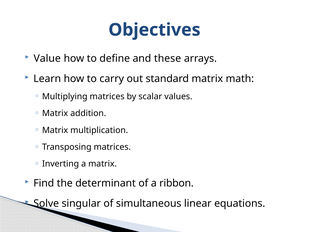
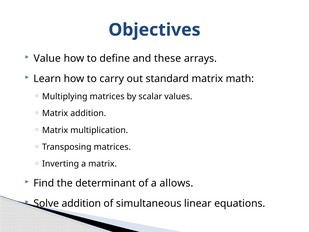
ribbon: ribbon -> allows (176, 183)
Solve singular: singular -> addition (81, 203)
